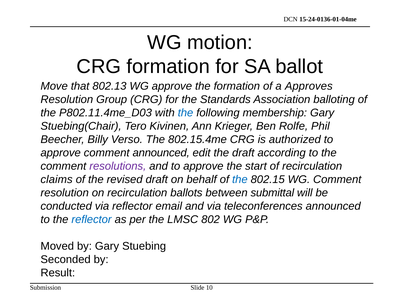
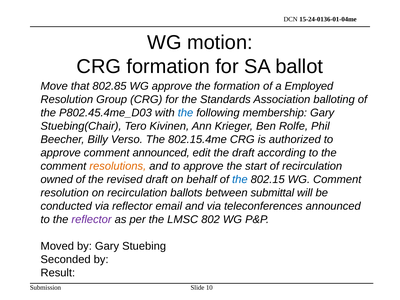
802.13: 802.13 -> 802.85 (109, 86)
Approves: Approves -> Employed (309, 86)
P802.11.4me_D03: P802.11.4me_D03 -> P802.45.4me_D03 (105, 113)
resolutions colour: purple -> orange (118, 166)
claims: claims -> owned (57, 179)
reflector colour: blue -> purple (92, 219)
